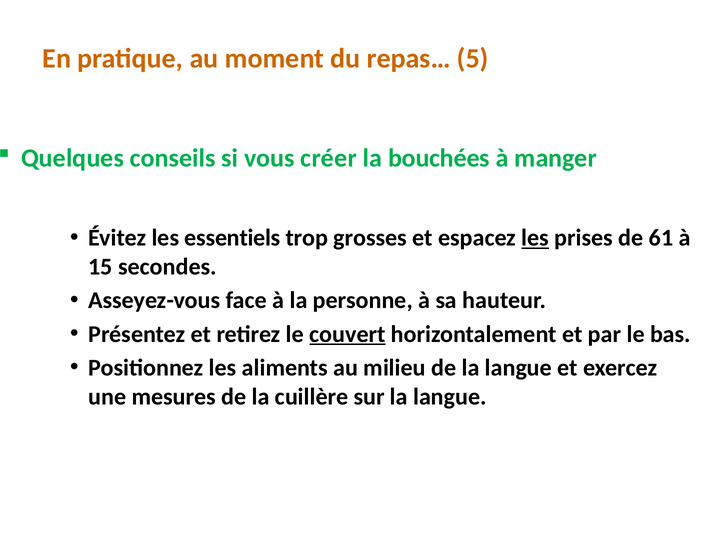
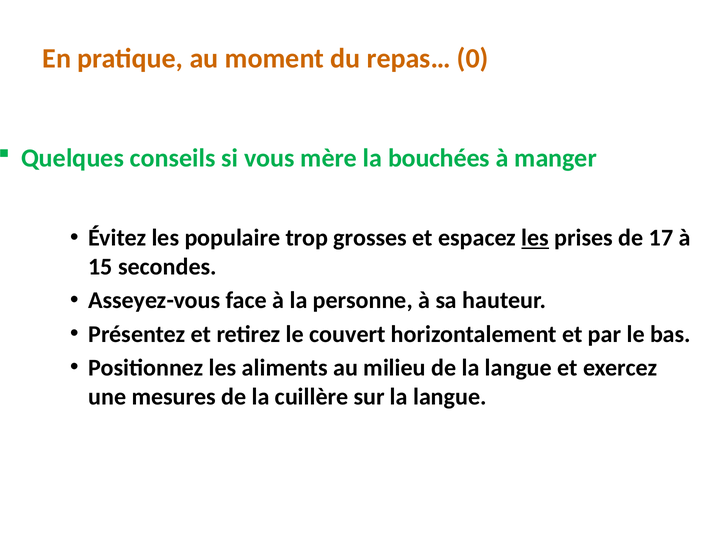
5: 5 -> 0 (473, 59)
créer: créer -> mère (329, 158)
essentiels: essentiels -> populaire (232, 238)
61: 61 -> 17 (661, 238)
couvert underline: present -> none (347, 334)
